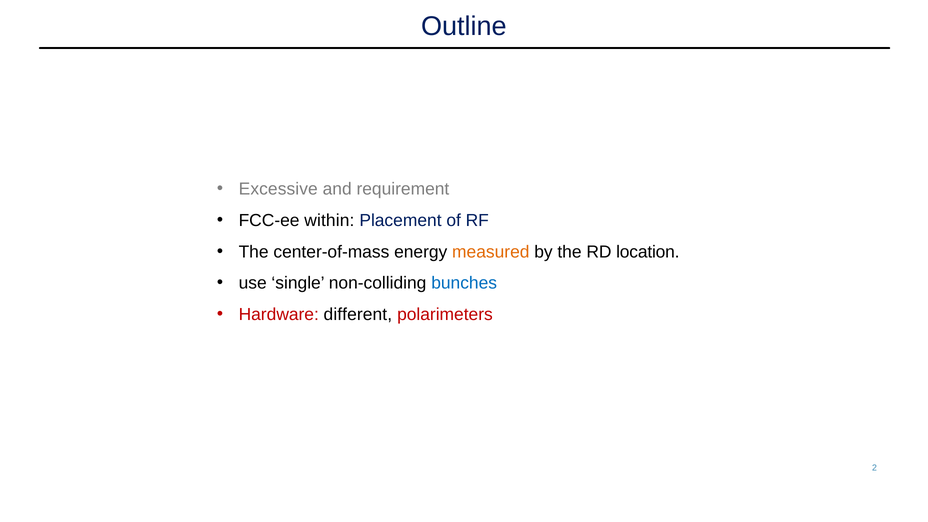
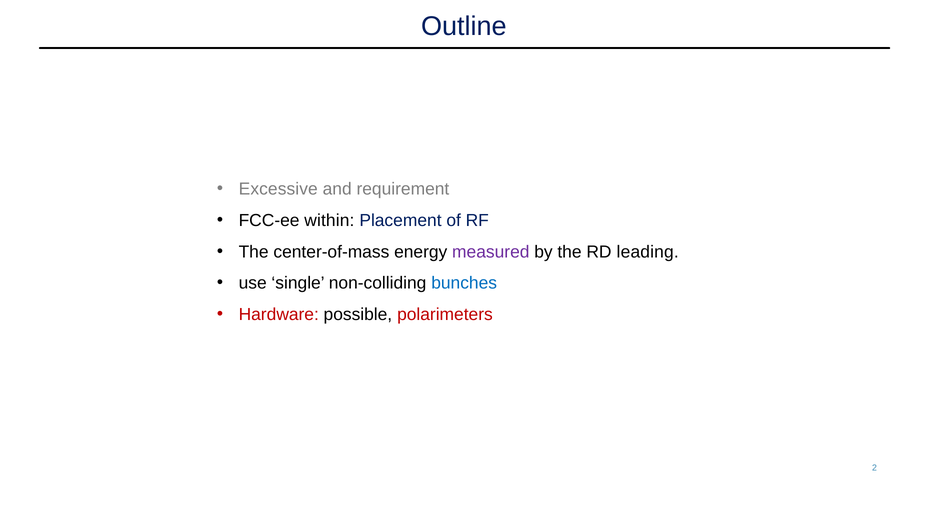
measured colour: orange -> purple (491, 252)
location: location -> leading (648, 252)
different: different -> possible (358, 314)
